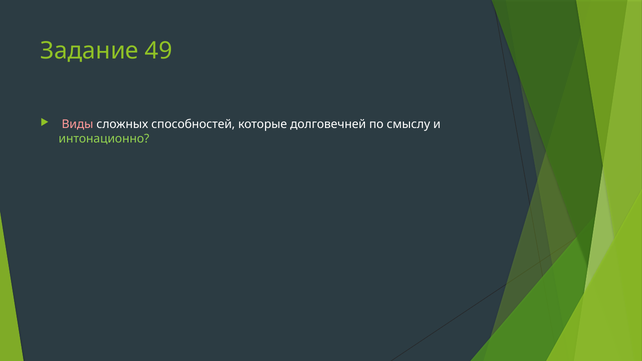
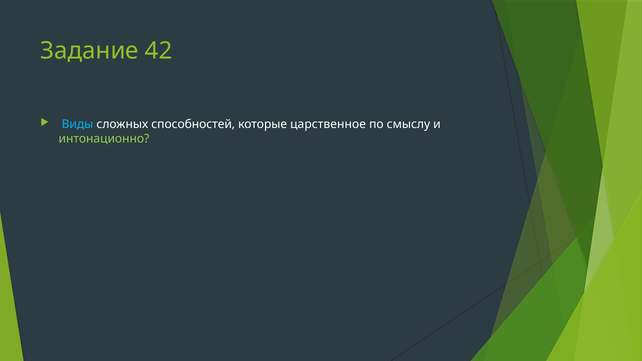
49: 49 -> 42 (159, 51)
Виды colour: pink -> light blue (78, 124)
долговечней: долговечней -> царственное (328, 124)
